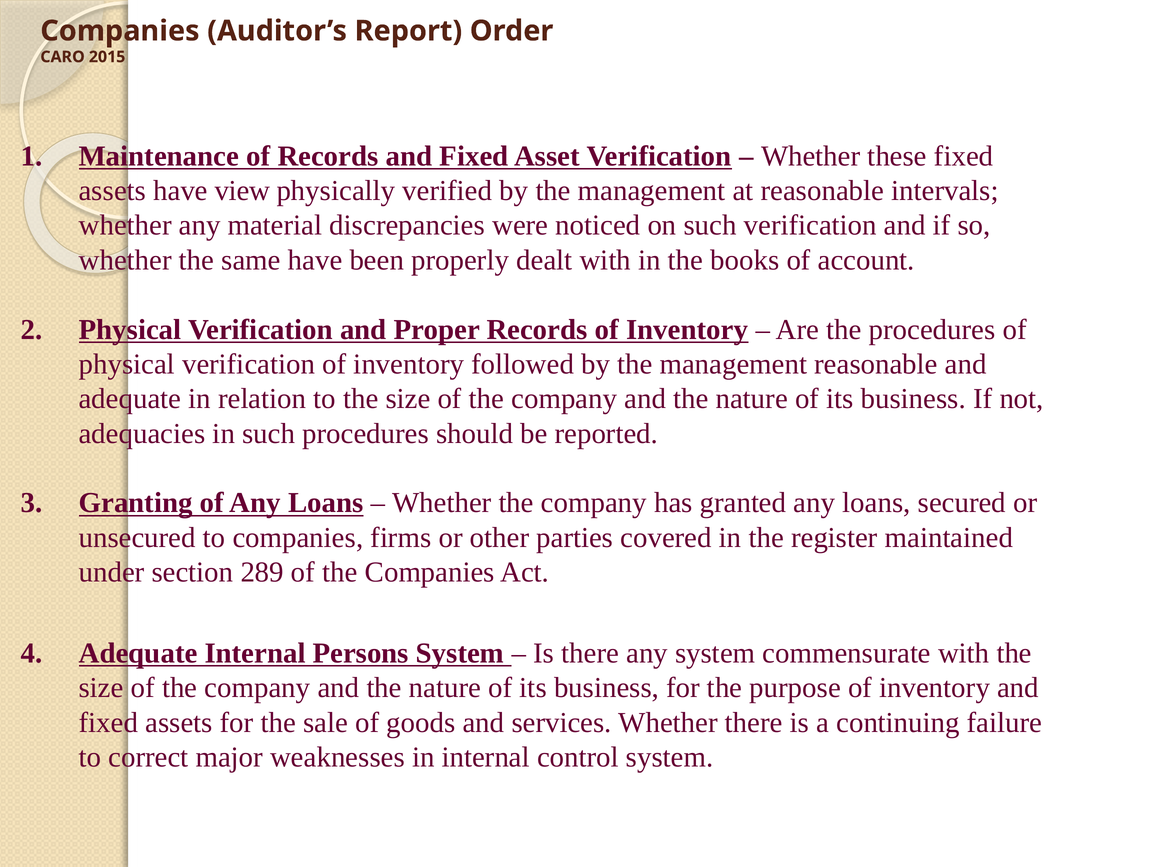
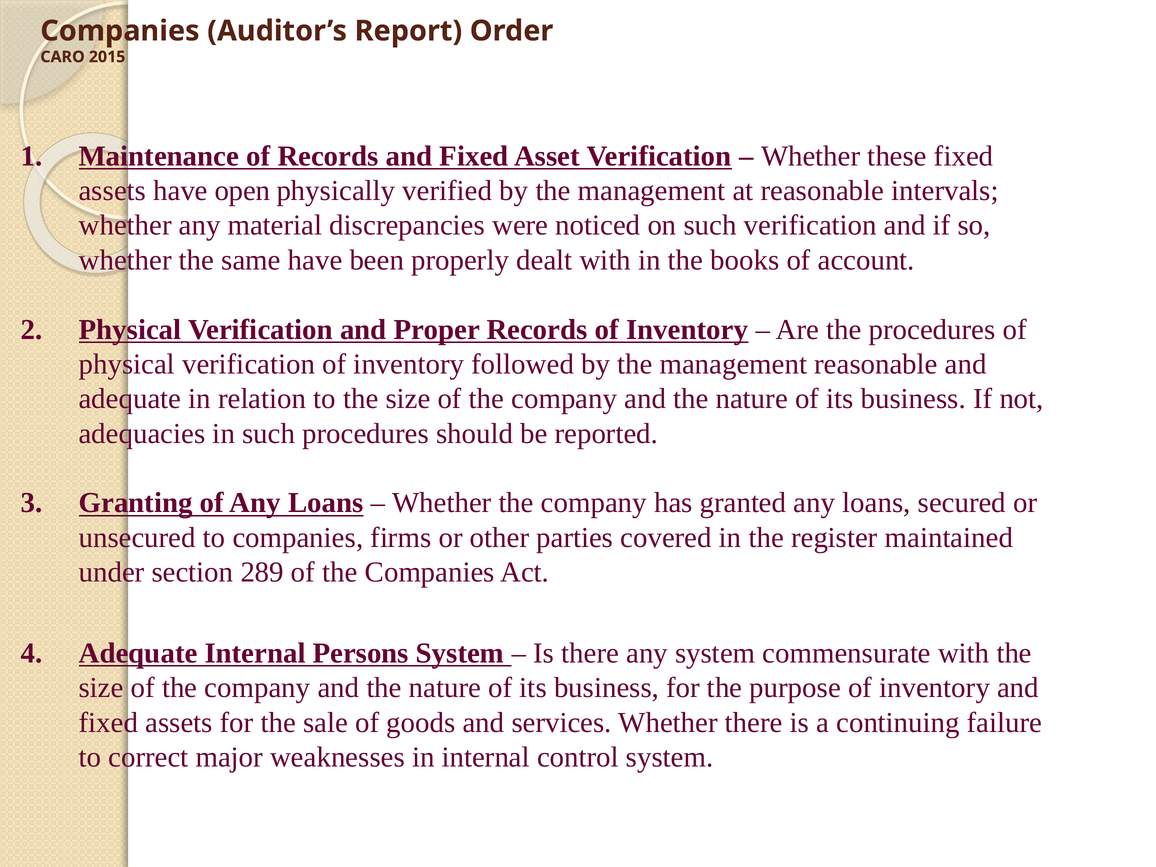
view: view -> open (242, 191)
